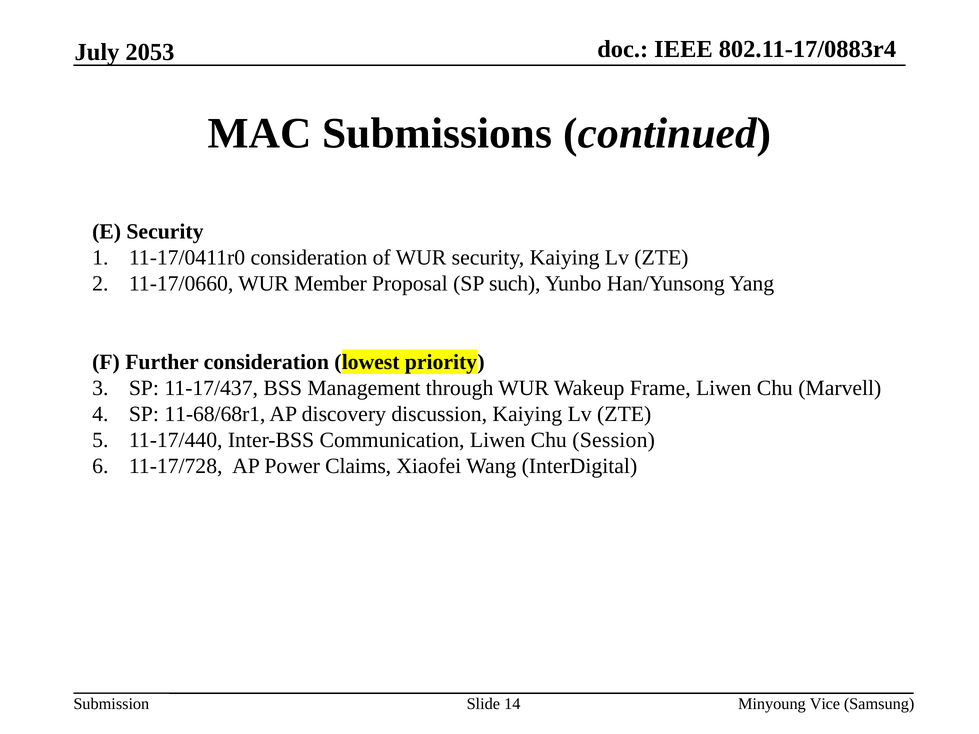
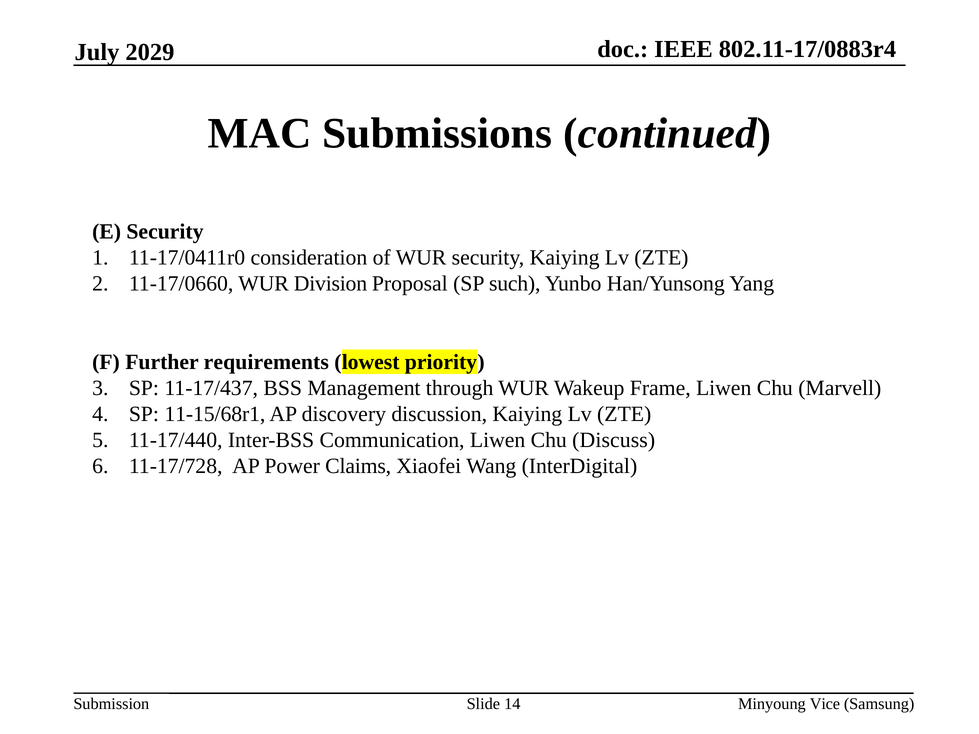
2053: 2053 -> 2029 (150, 52)
Member: Member -> Division (330, 284)
Further consideration: consideration -> requirements (266, 362)
11-68/68r1: 11-68/68r1 -> 11-15/68r1 (215, 414)
Session: Session -> Discuss (614, 440)
